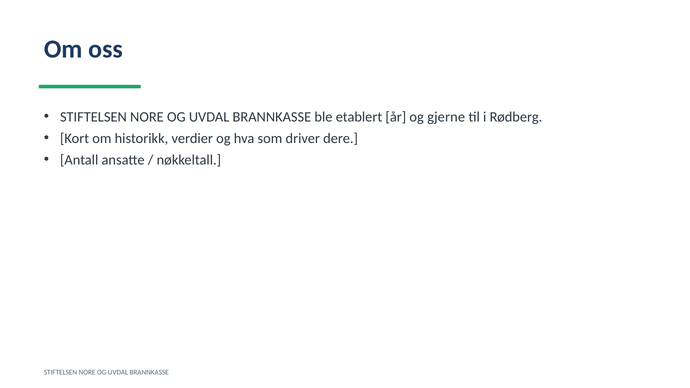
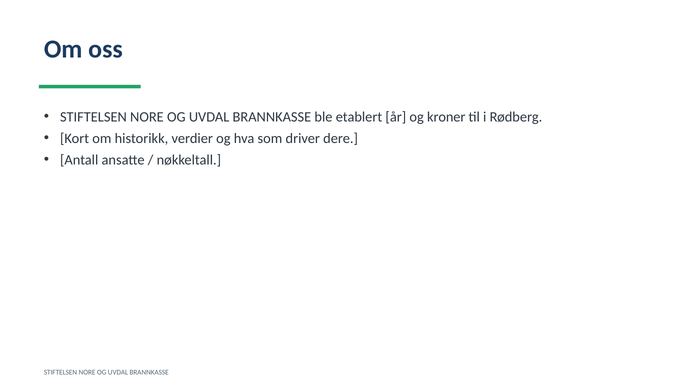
gjerne: gjerne -> kroner (446, 117)
